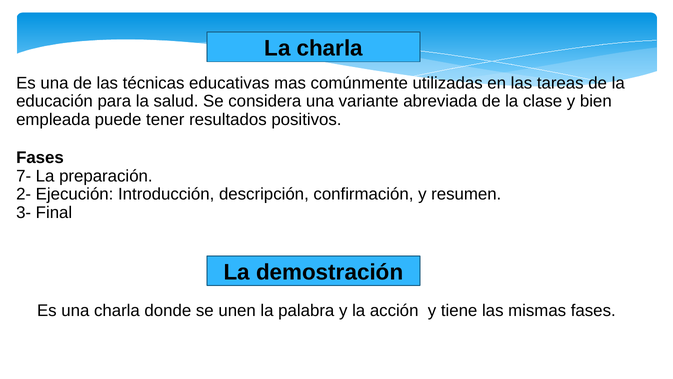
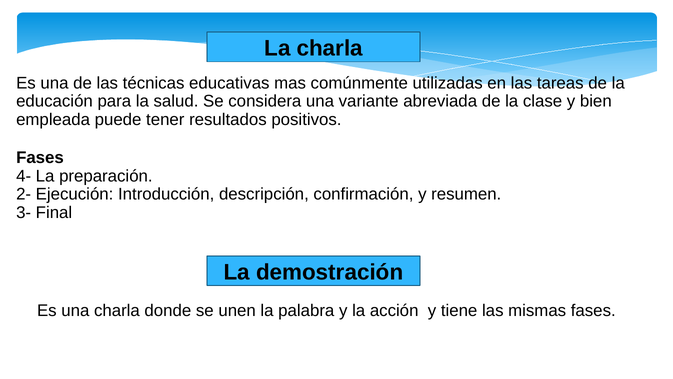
7-: 7- -> 4- (24, 176)
